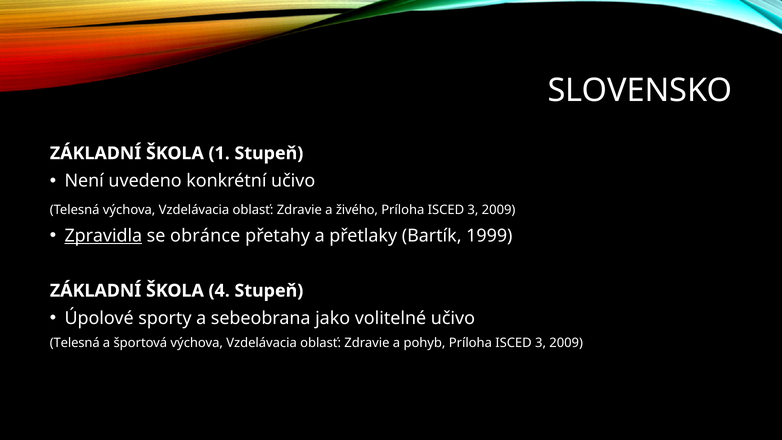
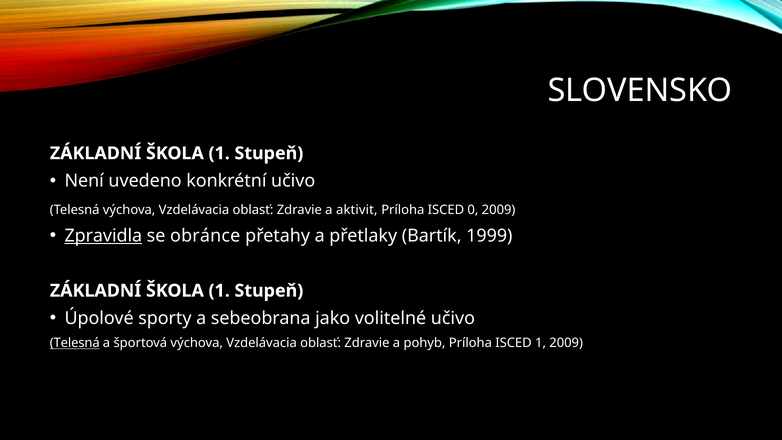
živého: živého -> aktivit (357, 210)
3: 3 -> 0 (473, 210)
4: 4 -> 1 (219, 291)
Telesná underline: none -> present (75, 343)
pohyb Príloha ISCED 3: 3 -> 1 (541, 343)
